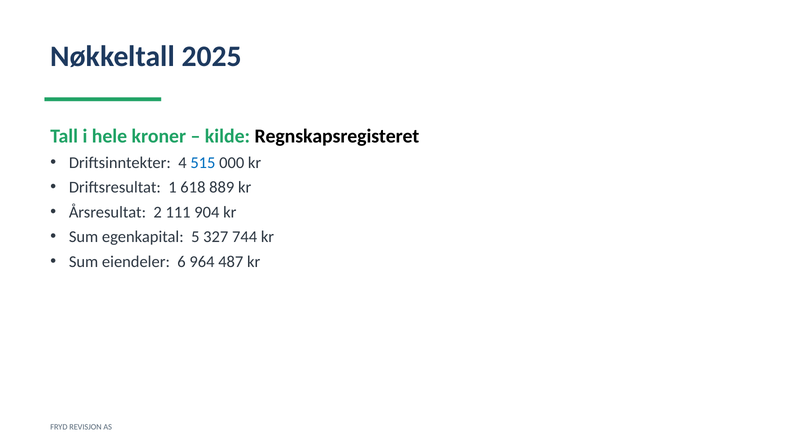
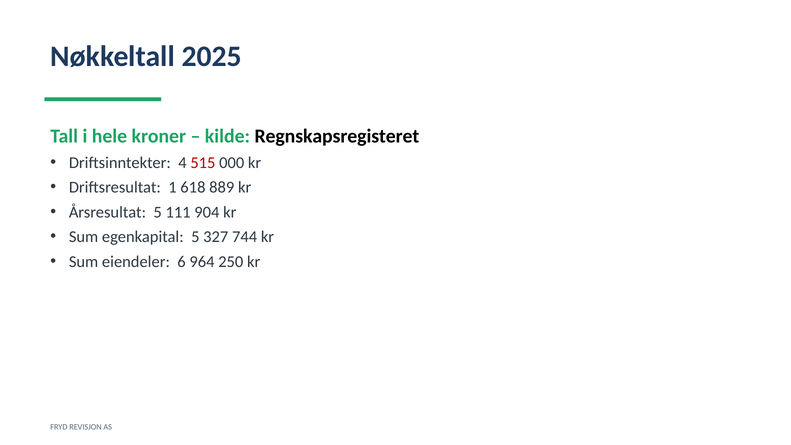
515 colour: blue -> red (203, 163)
Årsresultat 2: 2 -> 5 (158, 212)
487: 487 -> 250 (231, 262)
